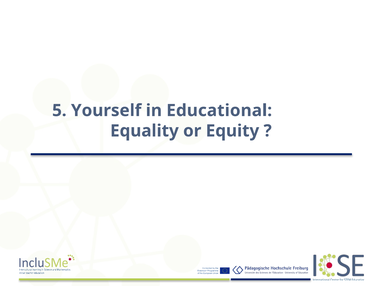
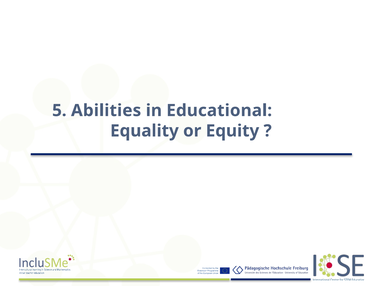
Yourself: Yourself -> Abilities (106, 111)
